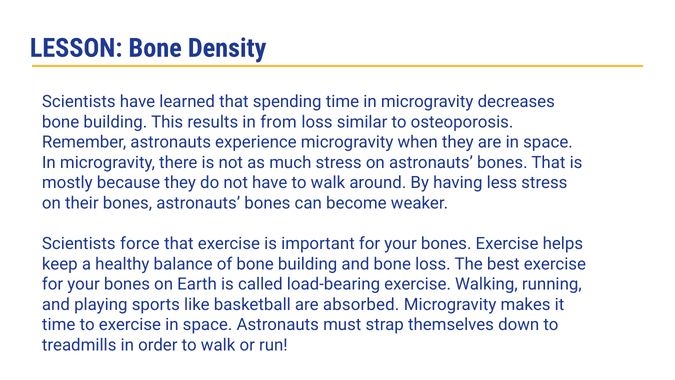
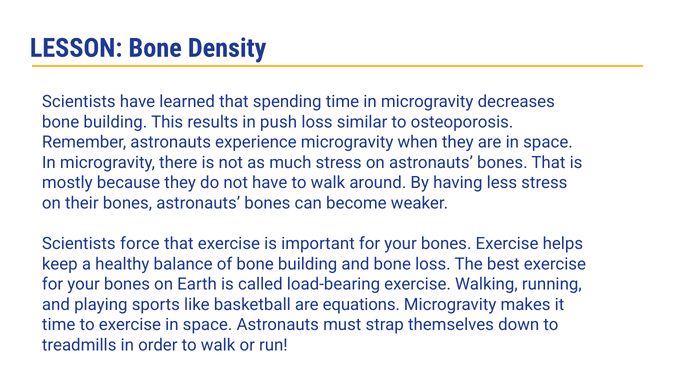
from: from -> push (279, 122)
absorbed: absorbed -> equations (361, 304)
